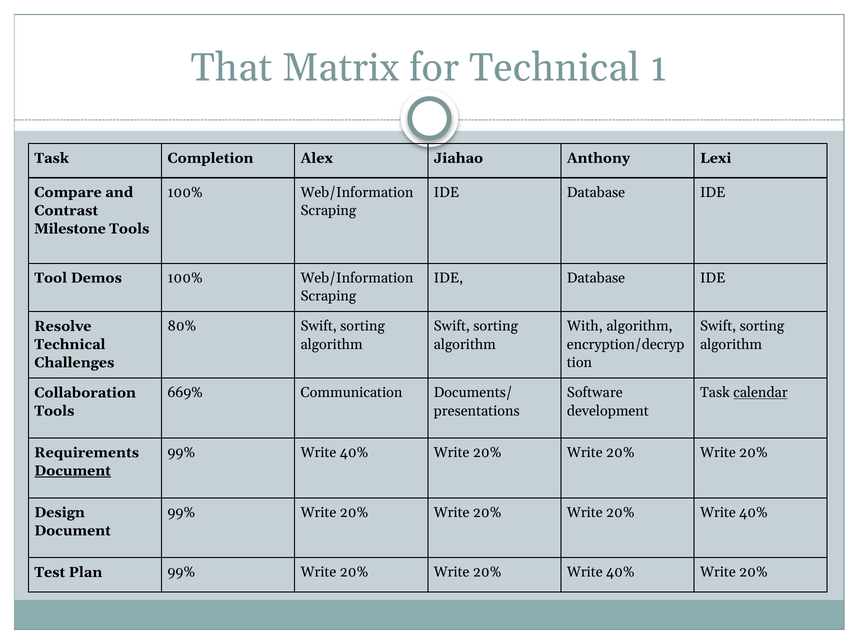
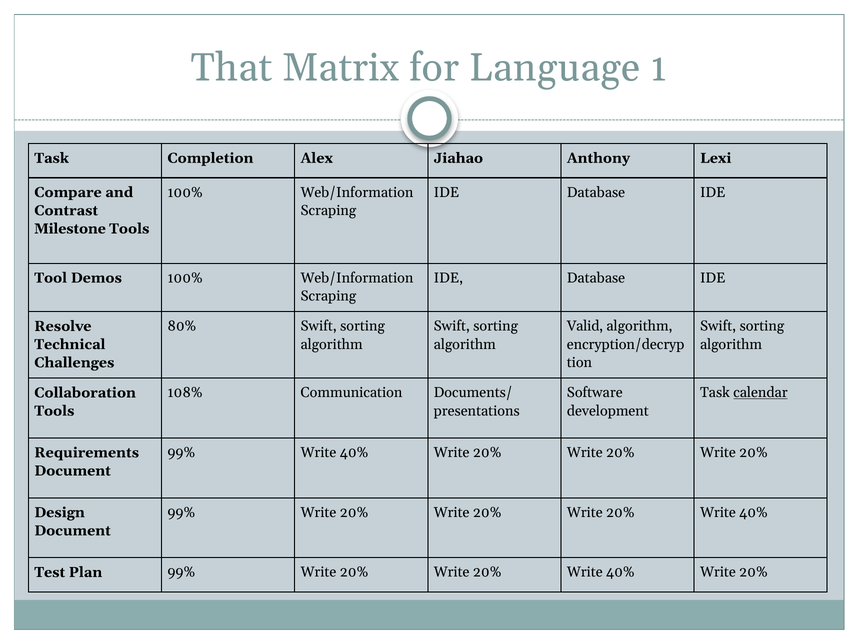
for Technical: Technical -> Language (555, 68)
With: With -> Valid (585, 326)
669%: 669% -> 108% (185, 393)
Document underline: present -> none (73, 471)
